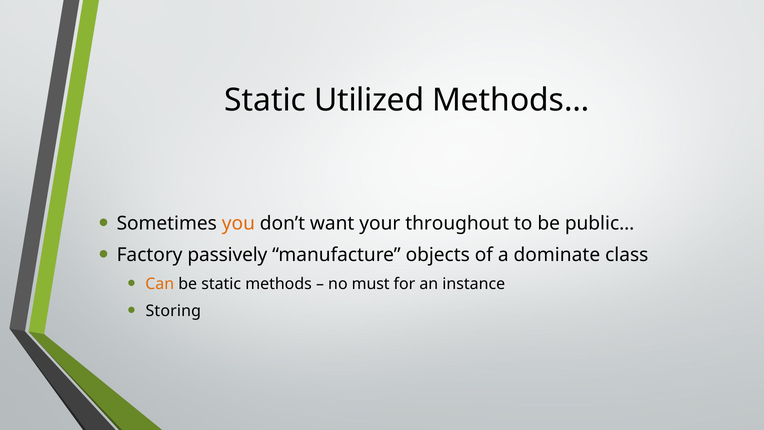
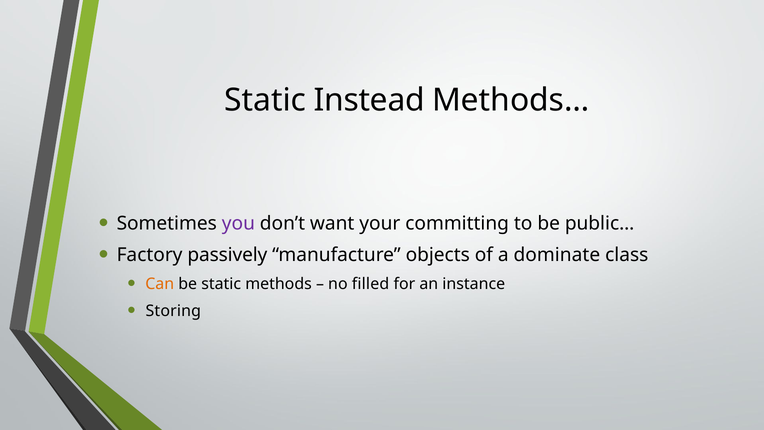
Utilized: Utilized -> Instead (369, 100)
you colour: orange -> purple (238, 224)
throughout: throughout -> committing (457, 224)
must: must -> filled (371, 284)
